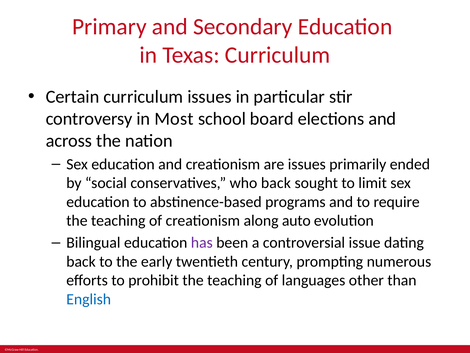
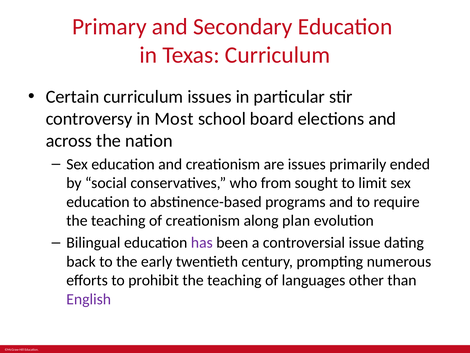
who back: back -> from (276, 183)
auto: auto -> plan (296, 220)
English colour: blue -> purple (89, 299)
